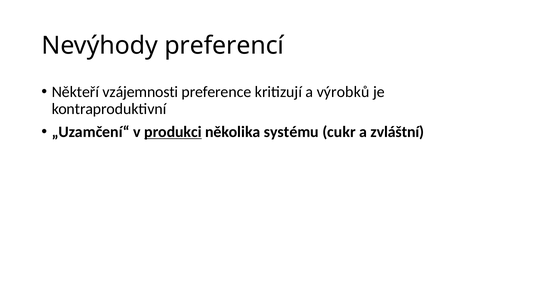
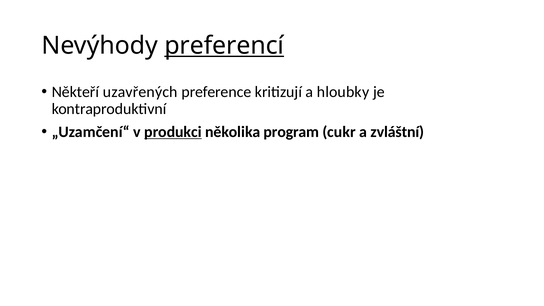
preferencí underline: none -> present (224, 46)
vzájemnosti: vzájemnosti -> uzavřených (140, 92)
výrobků: výrobků -> hloubky (343, 92)
systému: systému -> program (291, 132)
